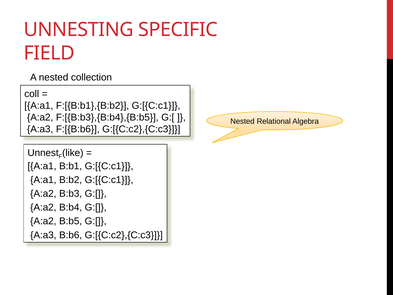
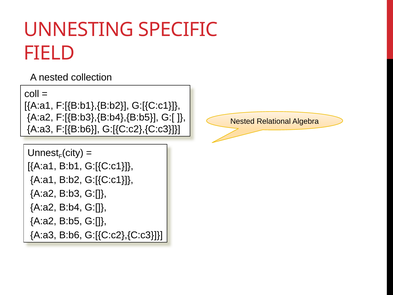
like: like -> city (73, 153)
